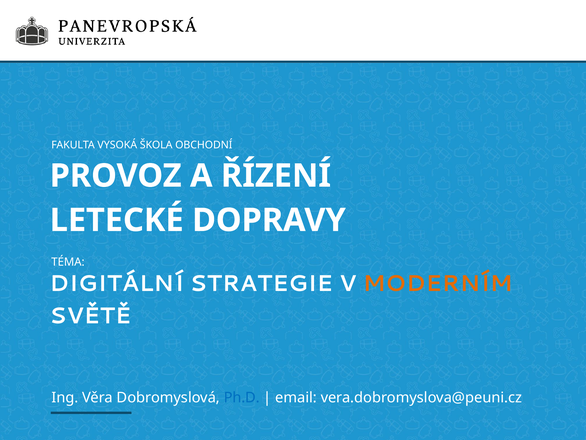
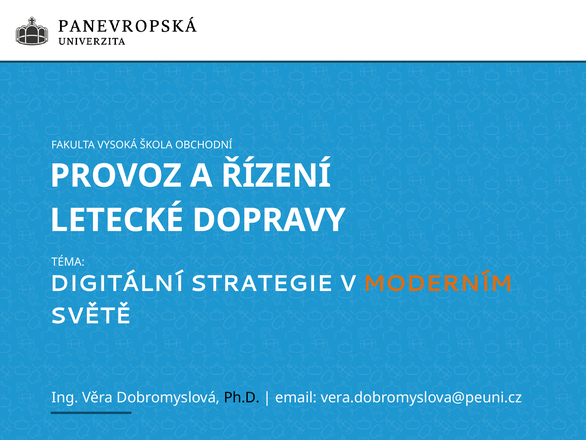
Ph.D colour: blue -> black (242, 397)
